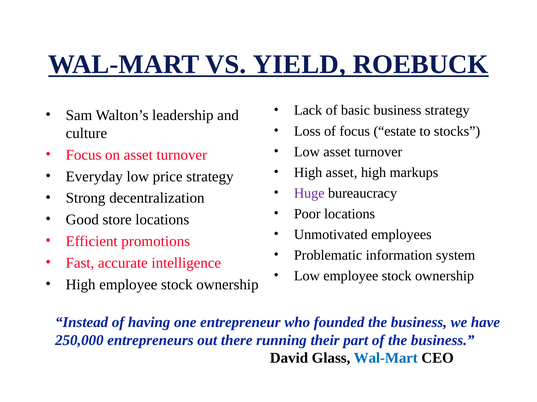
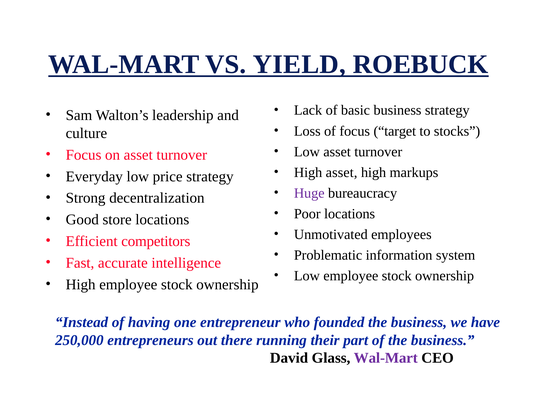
estate: estate -> target (395, 131)
promotions: promotions -> competitors (156, 242)
Wal-Mart colour: blue -> purple (386, 359)
